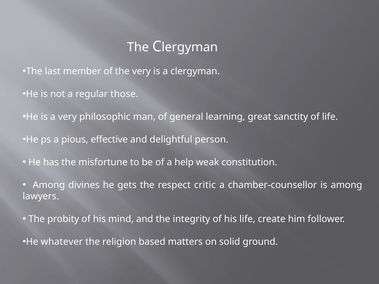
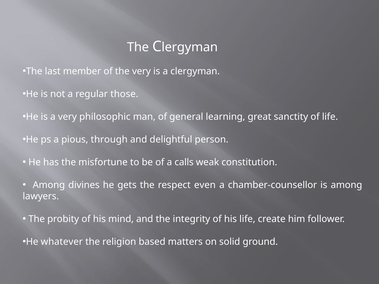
effective: effective -> through (109, 140)
help: help -> calls (184, 162)
critic: critic -> even (205, 185)
